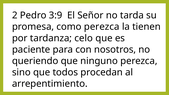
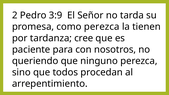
celo: celo -> cree (84, 38)
